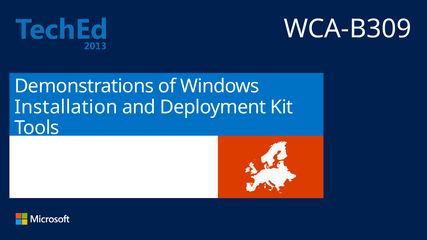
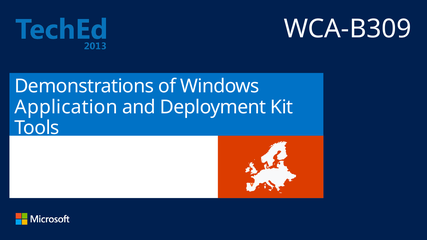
Installation: Installation -> Application (66, 107)
